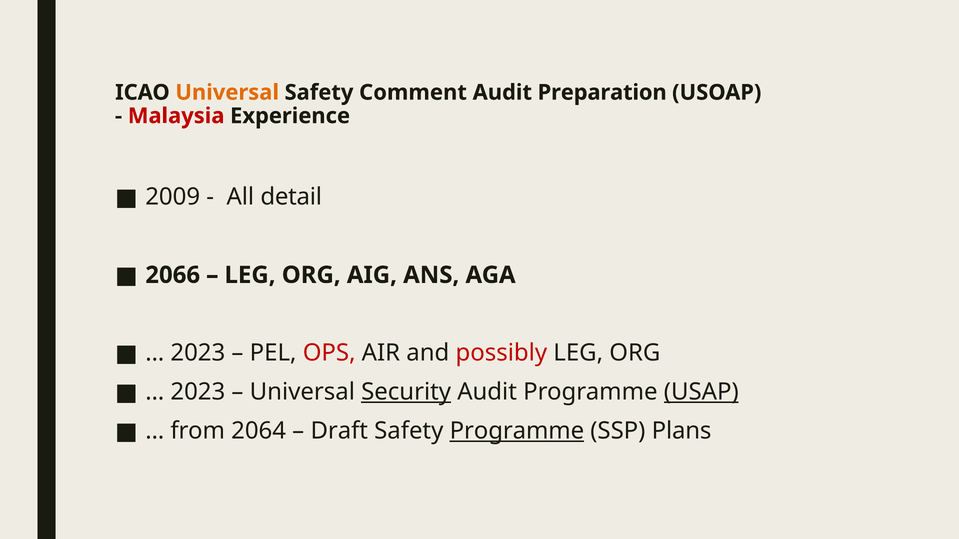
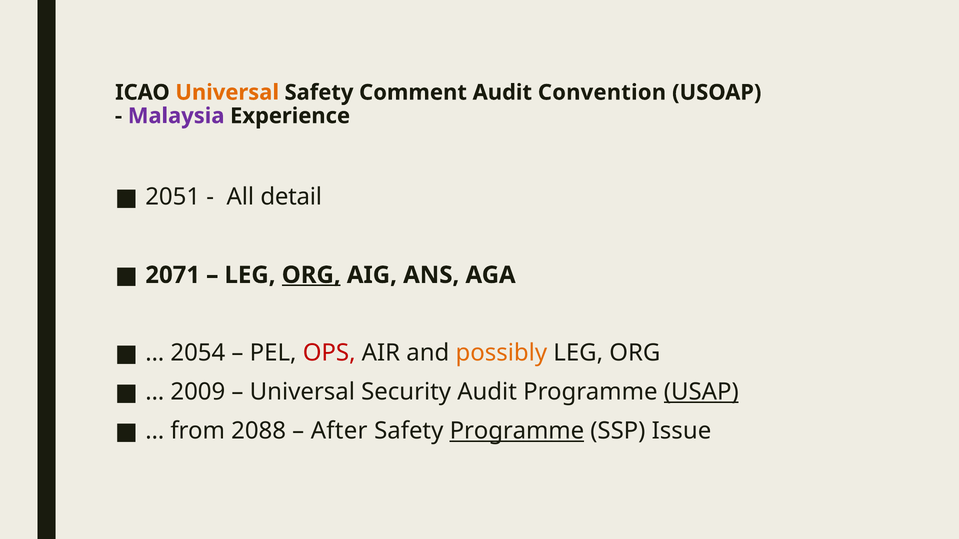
Preparation: Preparation -> Convention (602, 93)
Malaysia colour: red -> purple (176, 116)
2009: 2009 -> 2051 (173, 197)
2066: 2066 -> 2071 (173, 275)
ORG underline: none -> present (311, 275)
2023: 2023 -> 2054 (198, 353)
possibly colour: red -> orange (501, 353)
2023: 2023 -> 2009 (198, 392)
Security underline: present -> none (406, 392)
2064: 2064 -> 2088 (259, 431)
Draft: Draft -> After (339, 431)
Plans: Plans -> Issue (681, 431)
